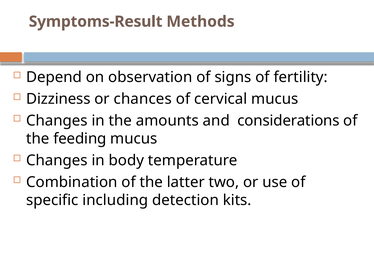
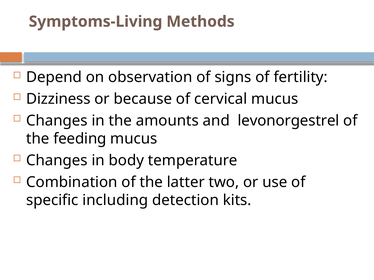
Symptoms-Result: Symptoms-Result -> Symptoms-Living (96, 22)
chances: chances -> because (143, 99)
considerations: considerations -> levonorgestrel (288, 121)
